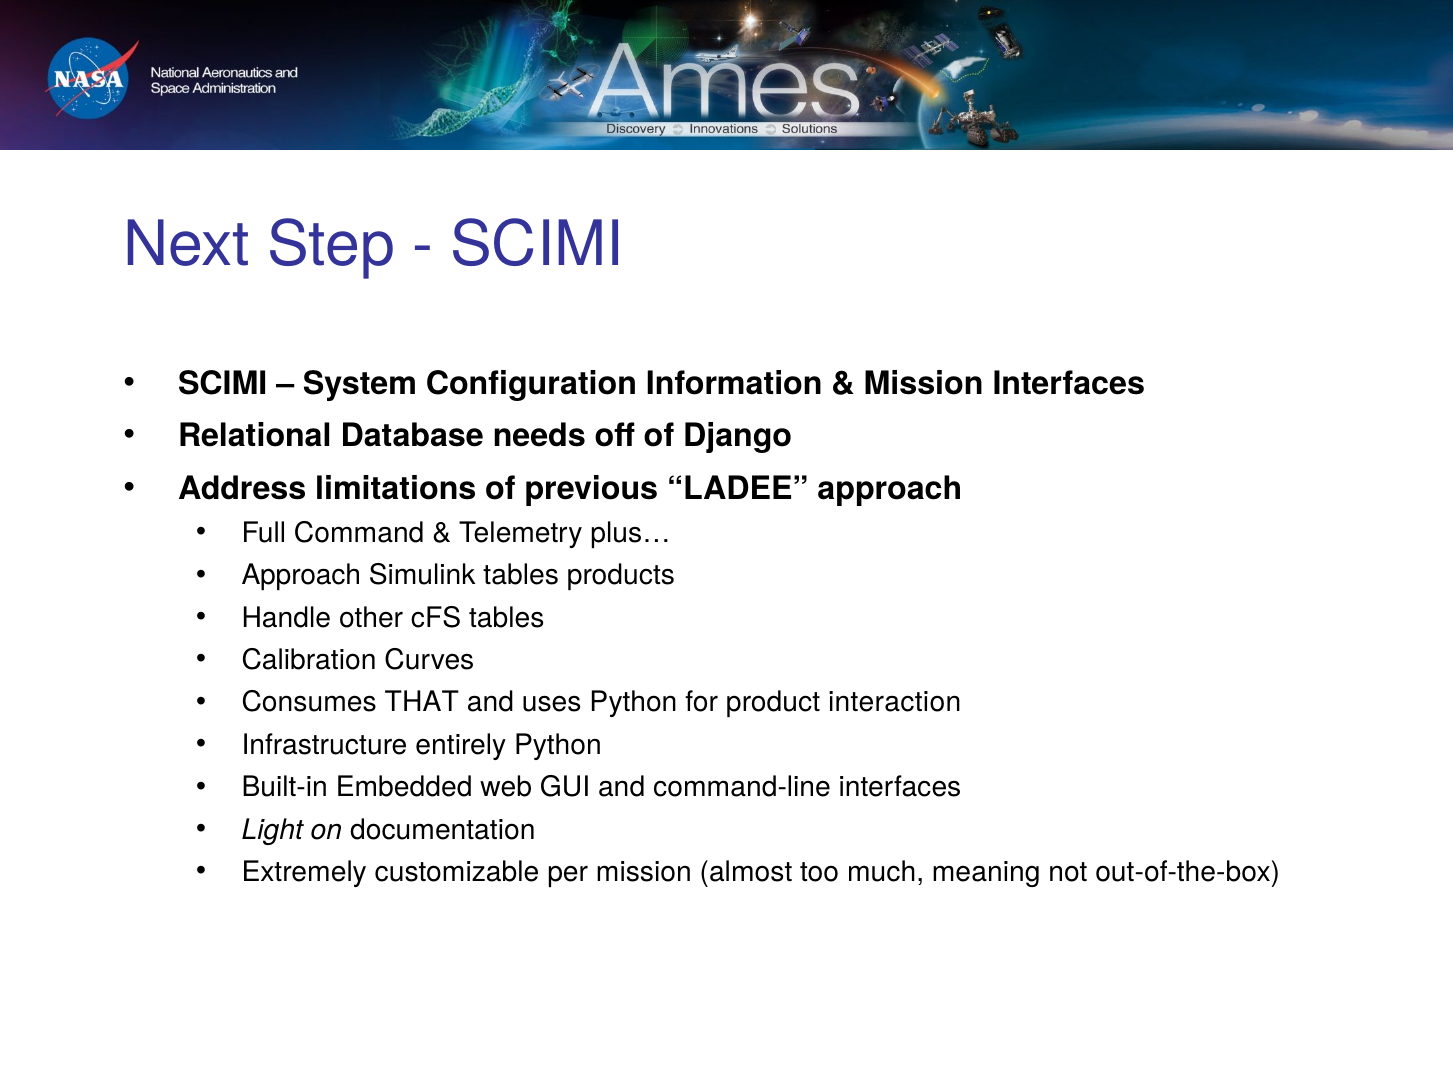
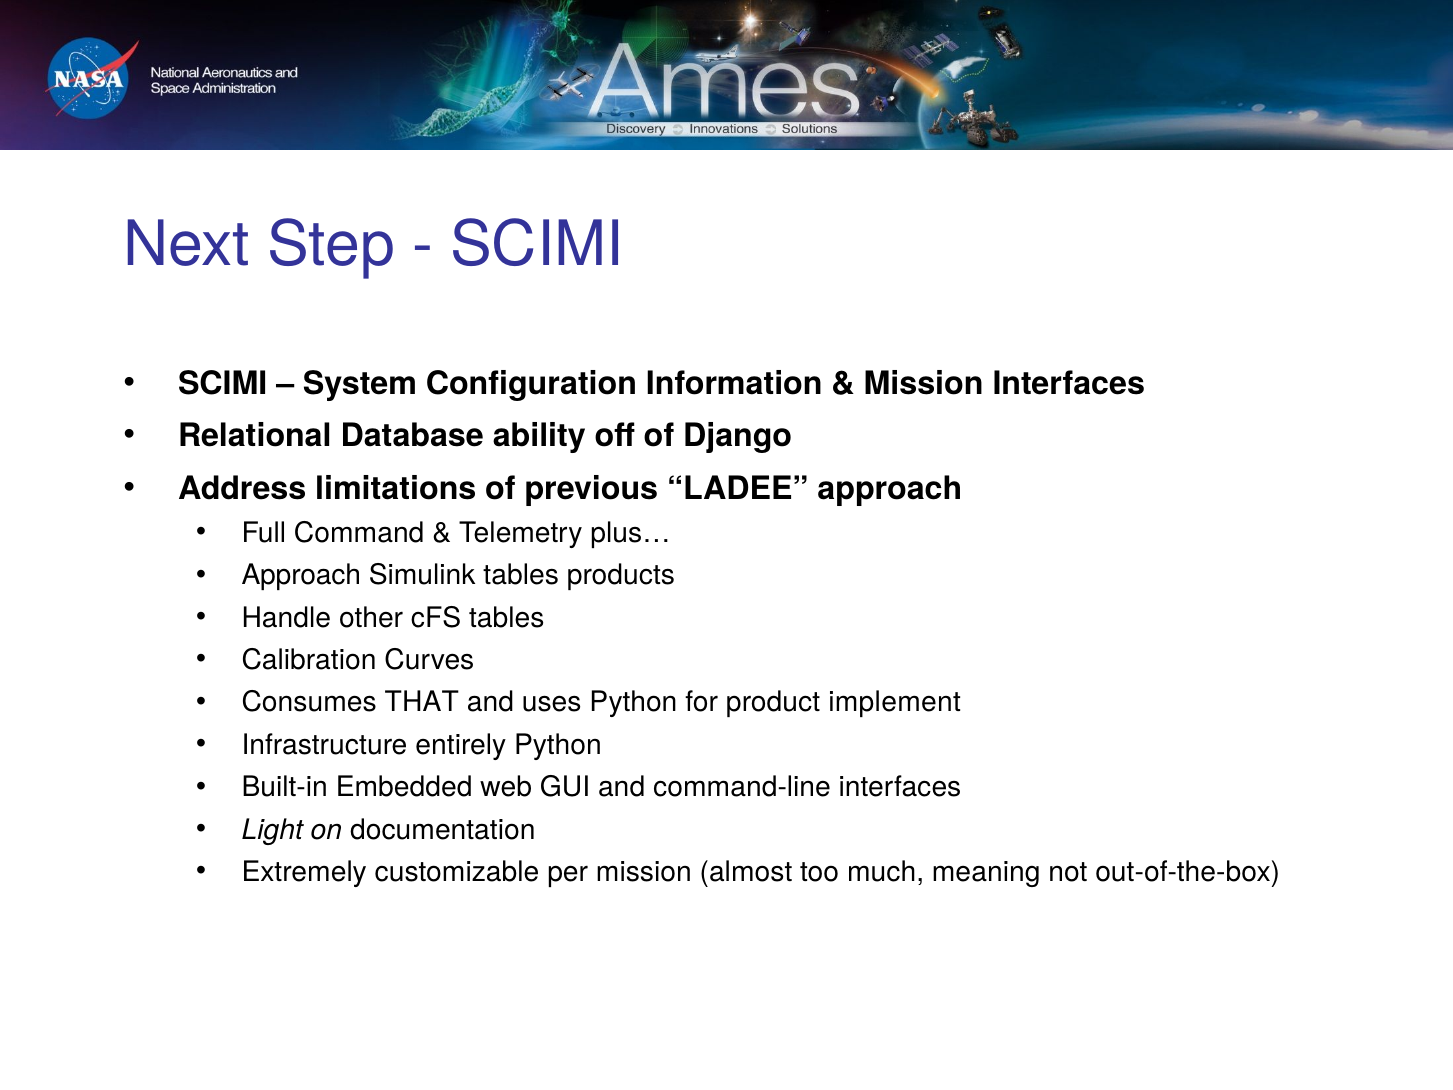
needs: needs -> ability (539, 436)
interaction: interaction -> implement (895, 702)
